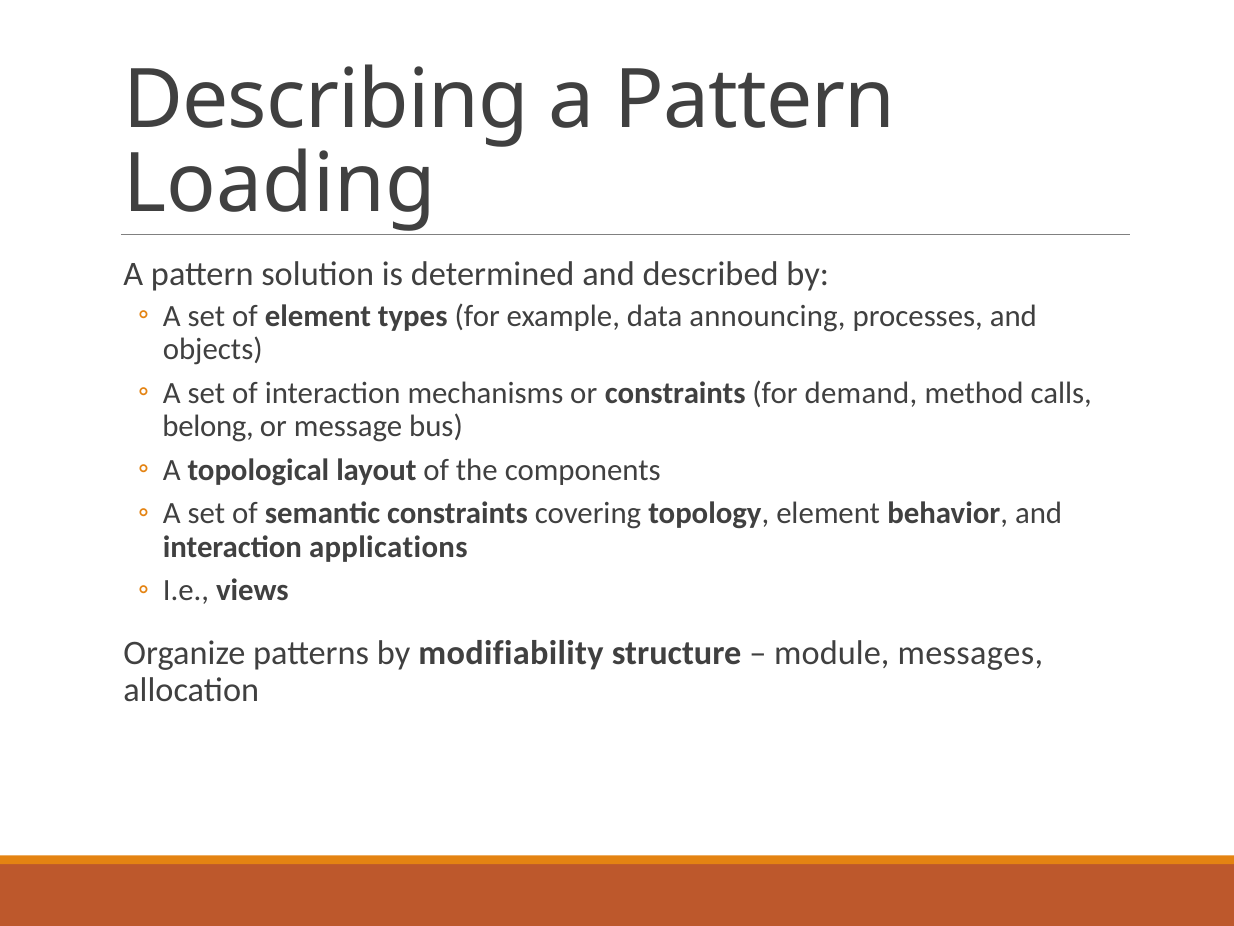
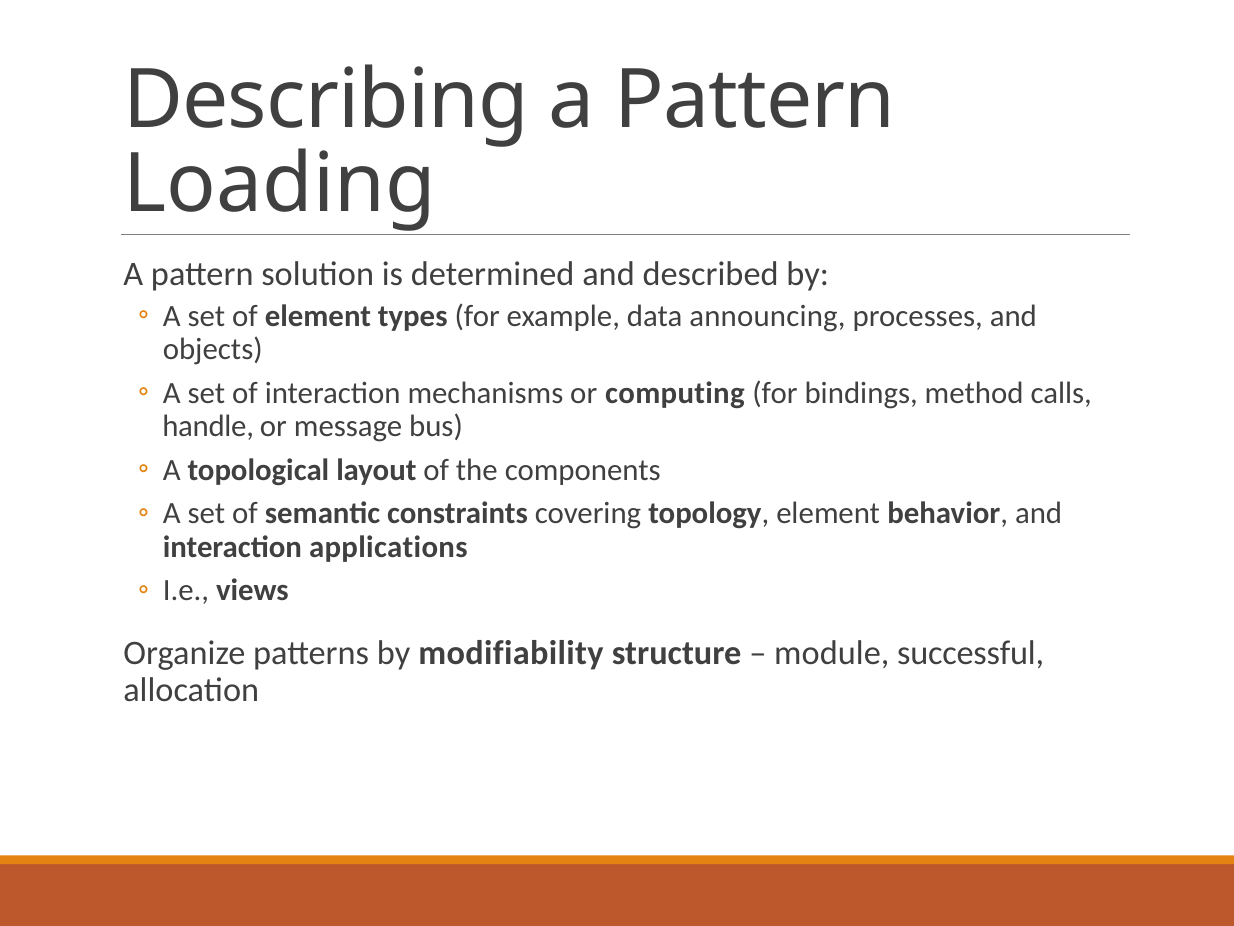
or constraints: constraints -> computing (675, 393)
demand: demand -> bindings (861, 393)
belong: belong -> handle (208, 426)
messages: messages -> successful (971, 653)
